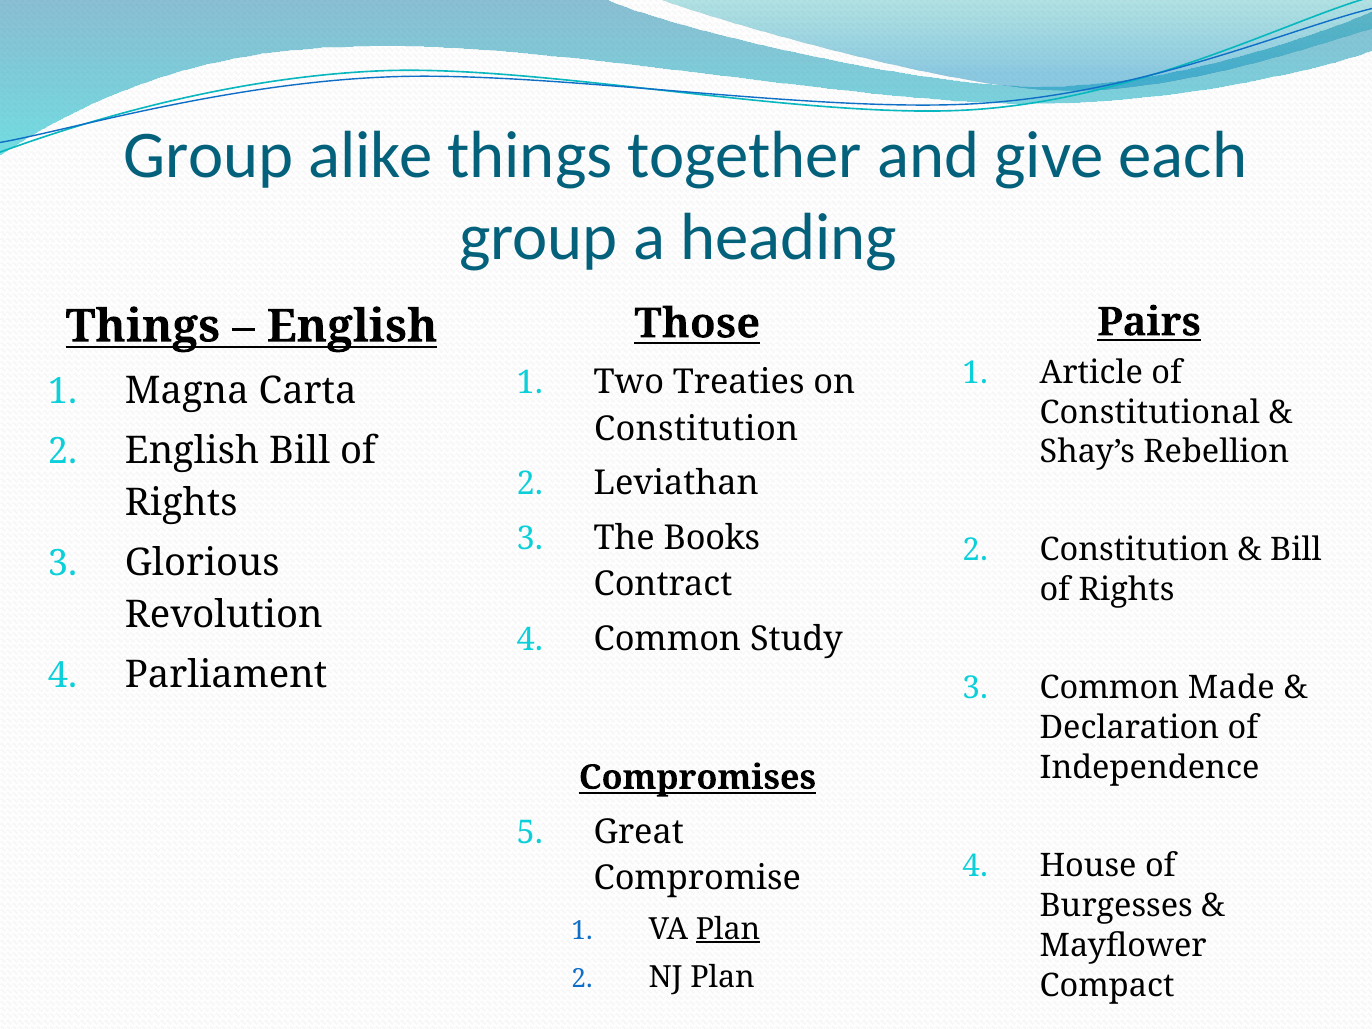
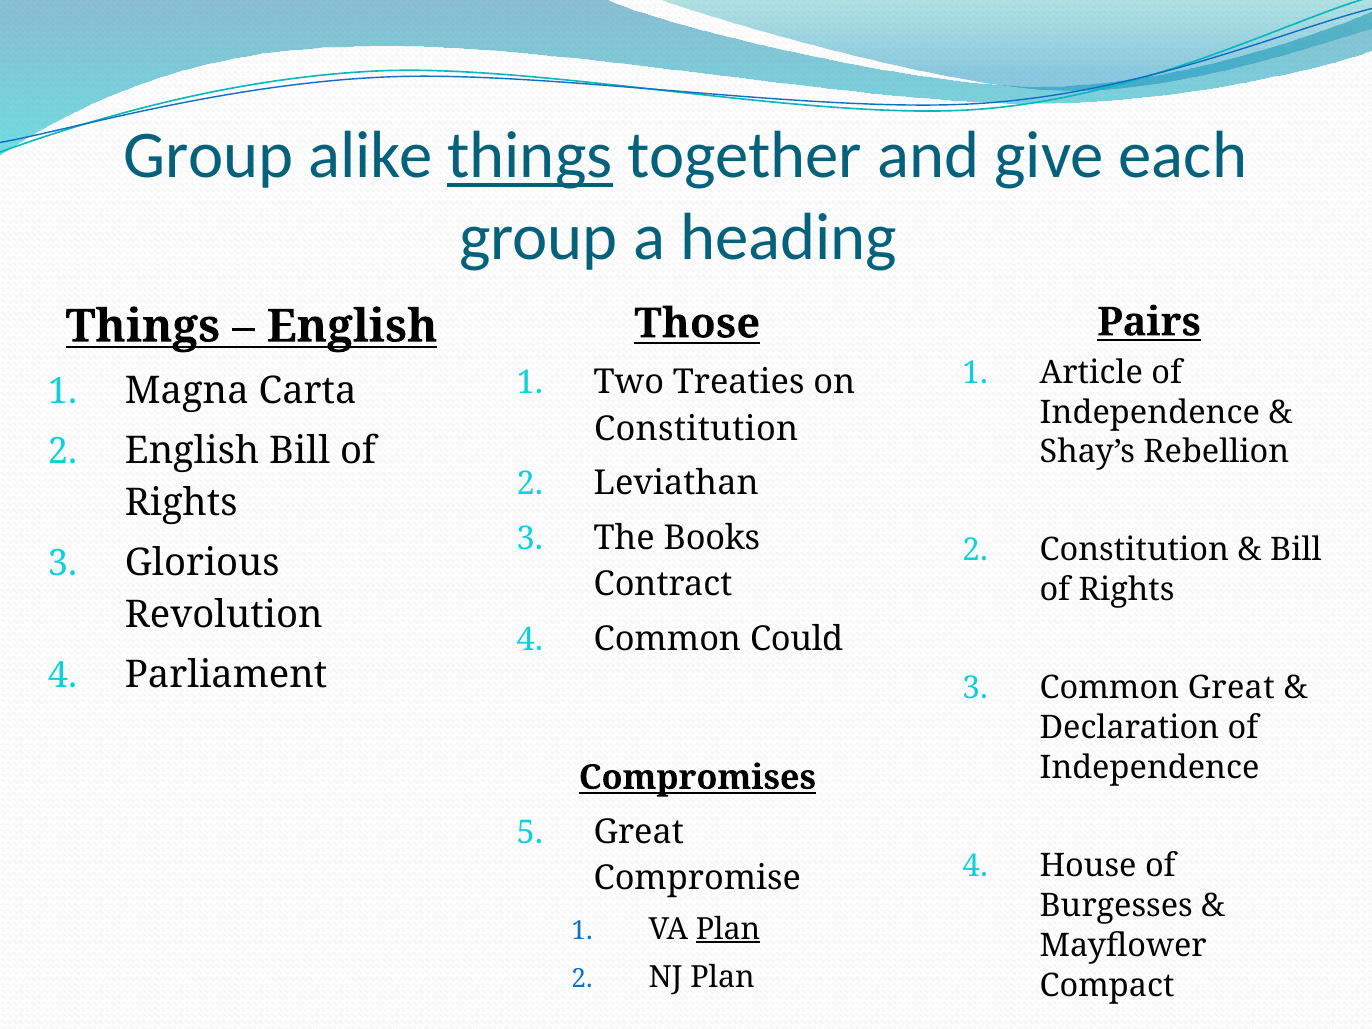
things underline: none -> present (530, 156)
Constitutional: Constitutional -> Independence (1150, 412)
Study: Study -> Could (797, 639)
Common Made: Made -> Great (1231, 688)
